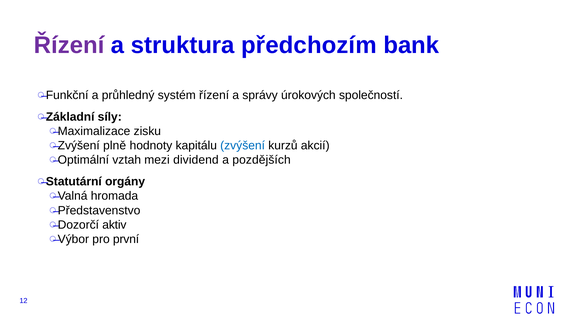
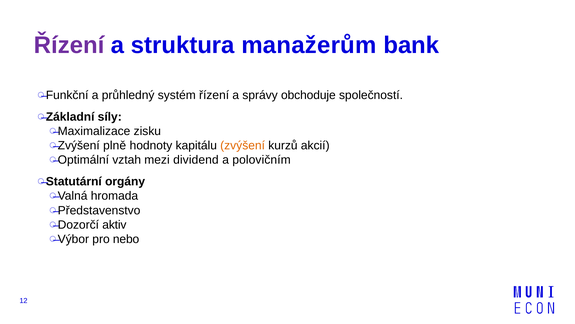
předchozím: předchozím -> manažerům (309, 45)
úrokových: úrokových -> obchoduje (308, 95)
zvýšení colour: blue -> orange (243, 145)
pozdějších: pozdějších -> polovičním (262, 160)
první: první -> nebo (126, 239)
